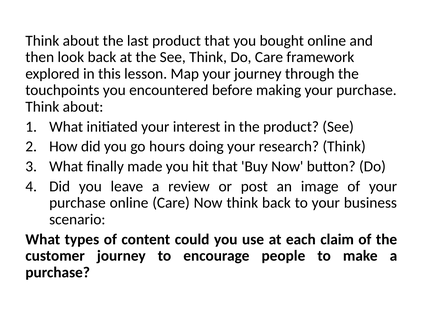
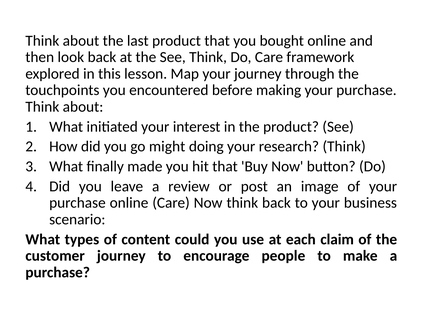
hours: hours -> might (167, 146)
